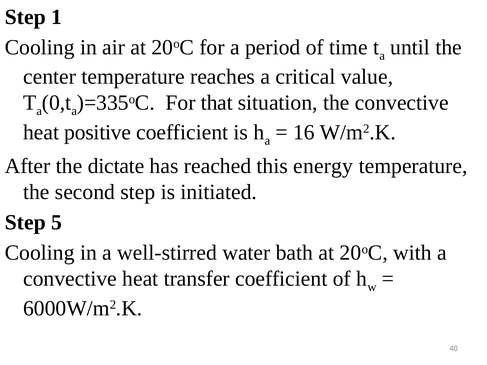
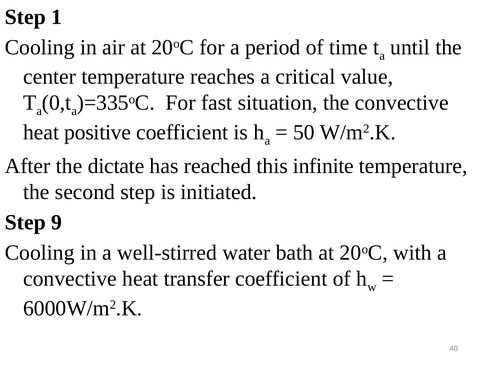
that: that -> fast (217, 103)
16: 16 -> 50 (304, 132)
energy: energy -> infinite (323, 166)
5: 5 -> 9 (57, 223)
